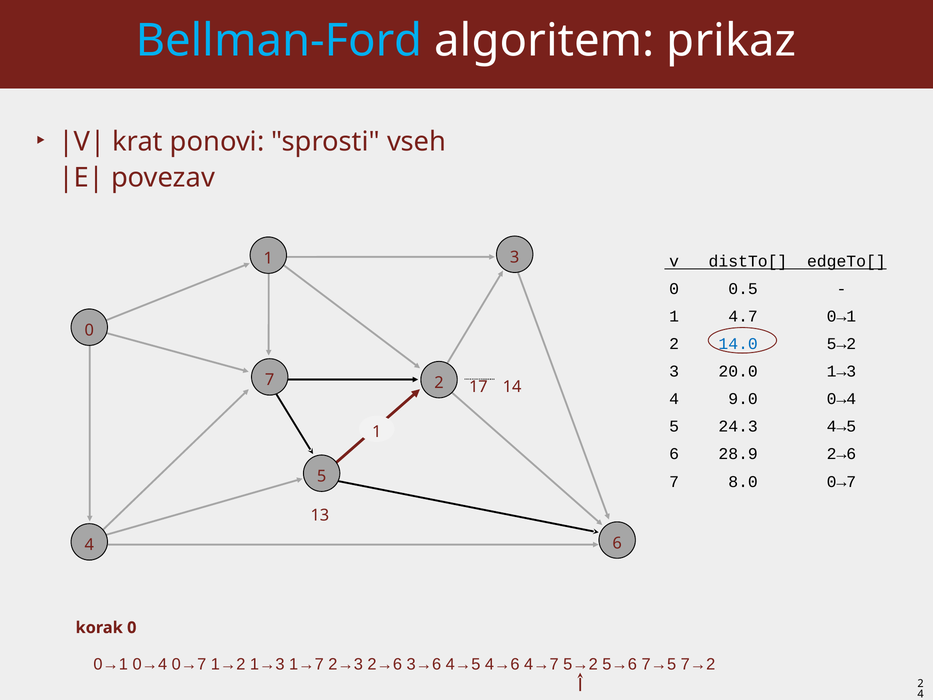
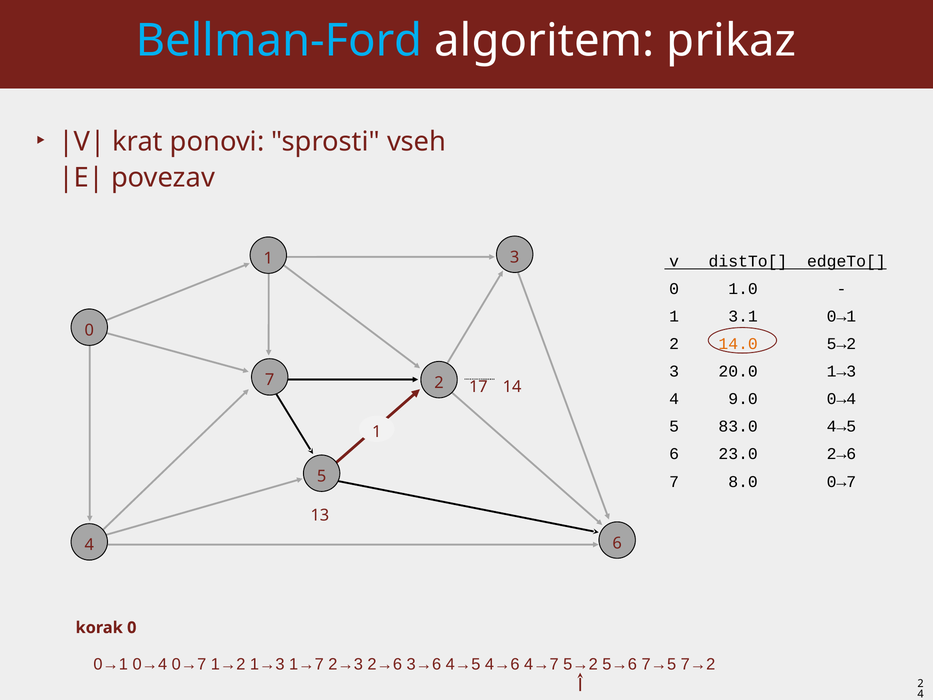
0.5: 0.5 -> 1.0 (743, 289)
4.7: 4.7 -> 3.1 (743, 316)
14.0 colour: blue -> orange (738, 344)
24.3: 24.3 -> 83.0 (738, 426)
28.9: 28.9 -> 23.0 (738, 454)
